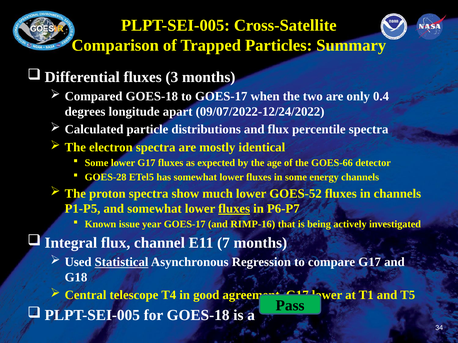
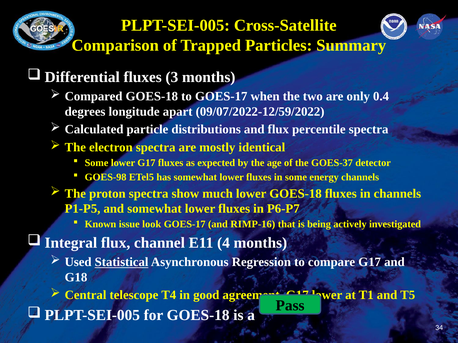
09/07/2022-12/24/2022: 09/07/2022-12/24/2022 -> 09/07/2022-12/59/2022 (260, 112)
GOES-66: GOES-66 -> GOES-37 (332, 163)
GOES-28: GOES-28 -> GOES-98 (106, 177)
lower GOES-52: GOES-52 -> GOES-18 (296, 194)
fluxes underline: present -> none (234, 209)
year: year -> look (152, 225)
7: 7 -> 4 (224, 243)
